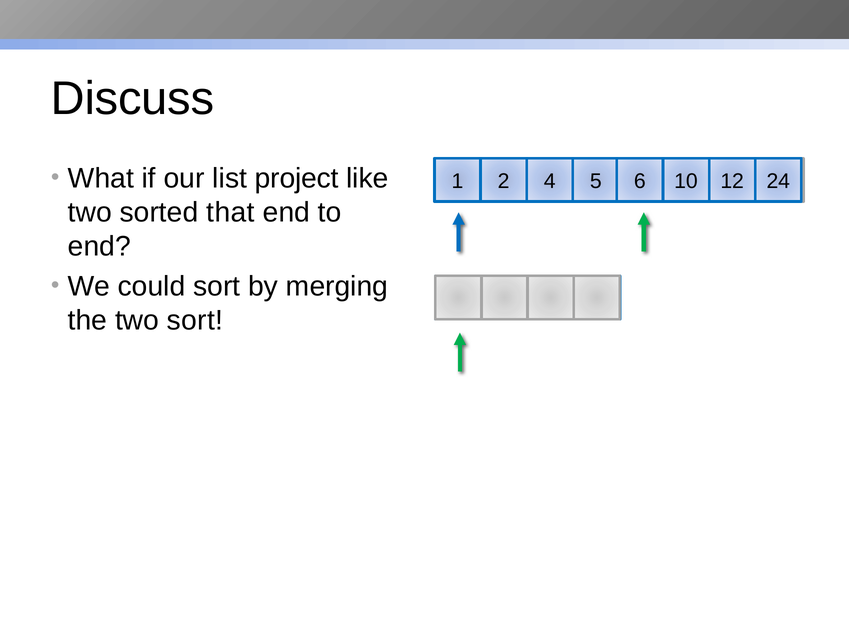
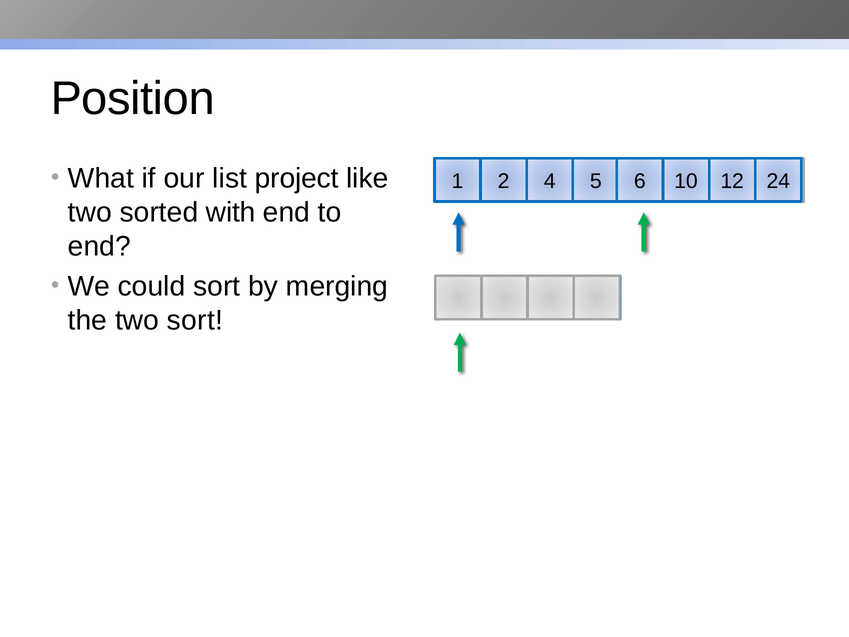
Discuss: Discuss -> Position (133, 99)
that: that -> with (231, 213)
